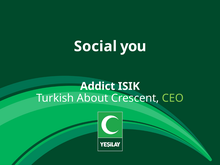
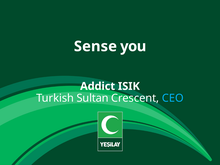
Social: Social -> Sense (95, 46)
About: About -> Sultan (93, 98)
CEO colour: light green -> light blue (173, 98)
